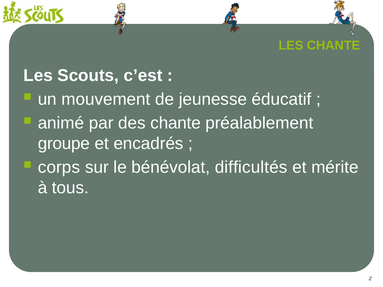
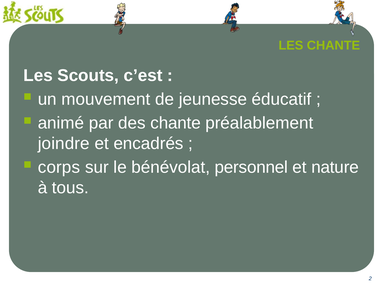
groupe: groupe -> joindre (64, 144)
difficultés: difficultés -> personnel (251, 167)
mérite: mérite -> nature (335, 167)
